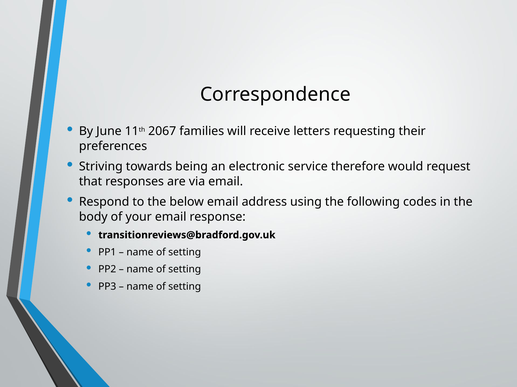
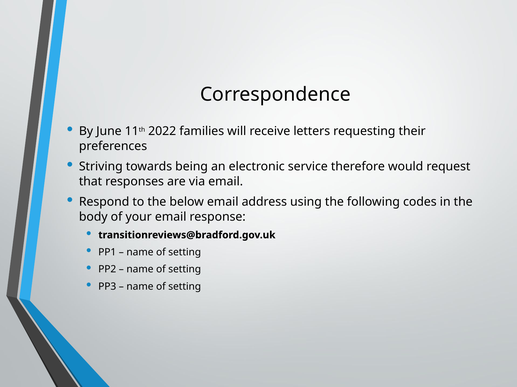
2067: 2067 -> 2022 (162, 132)
